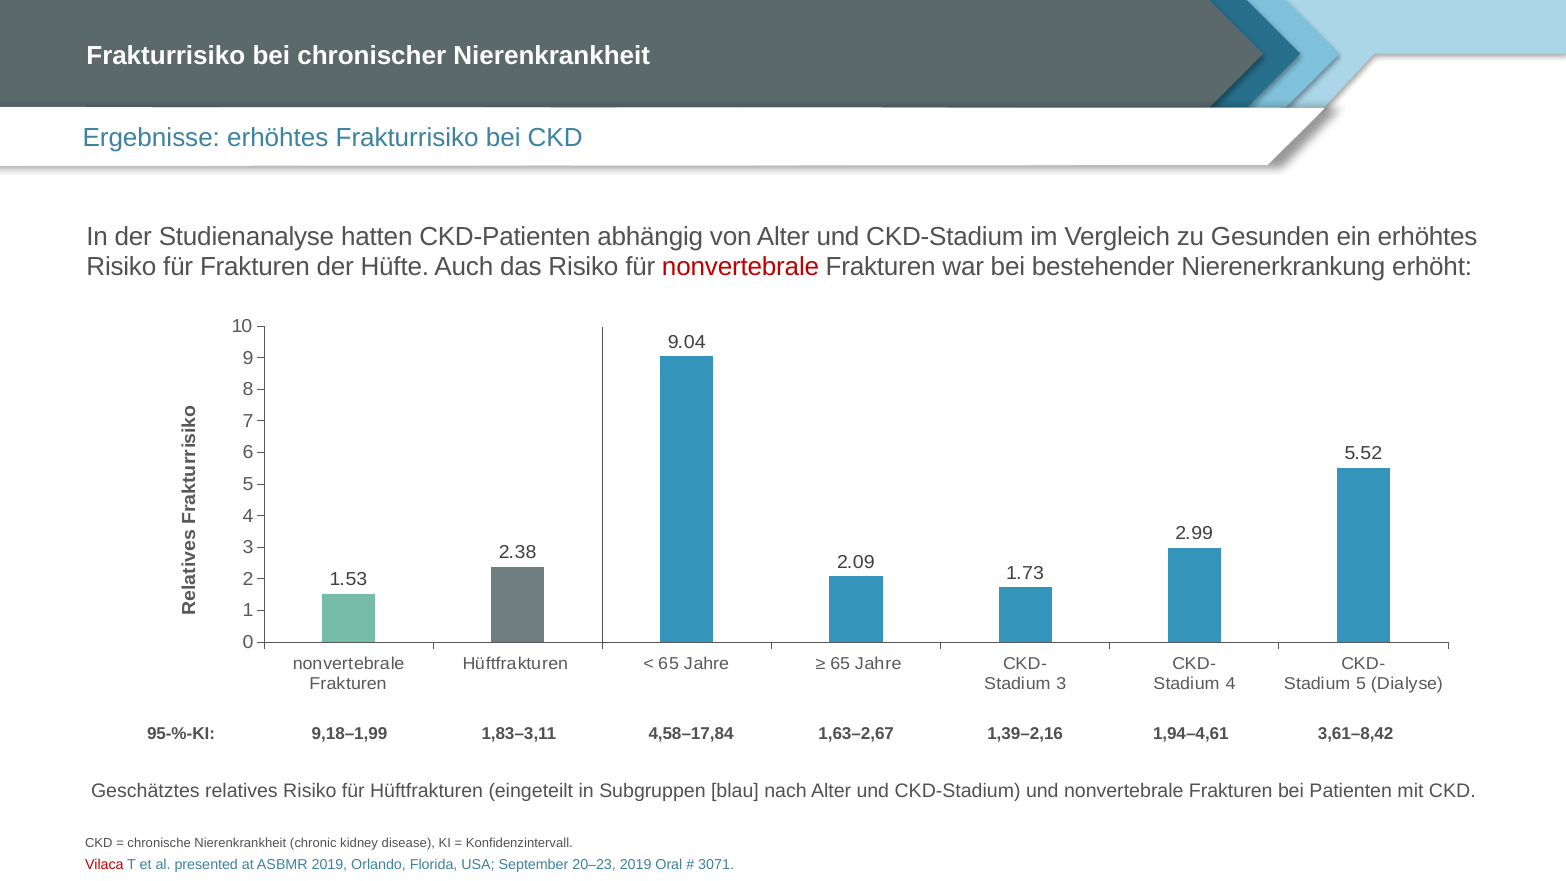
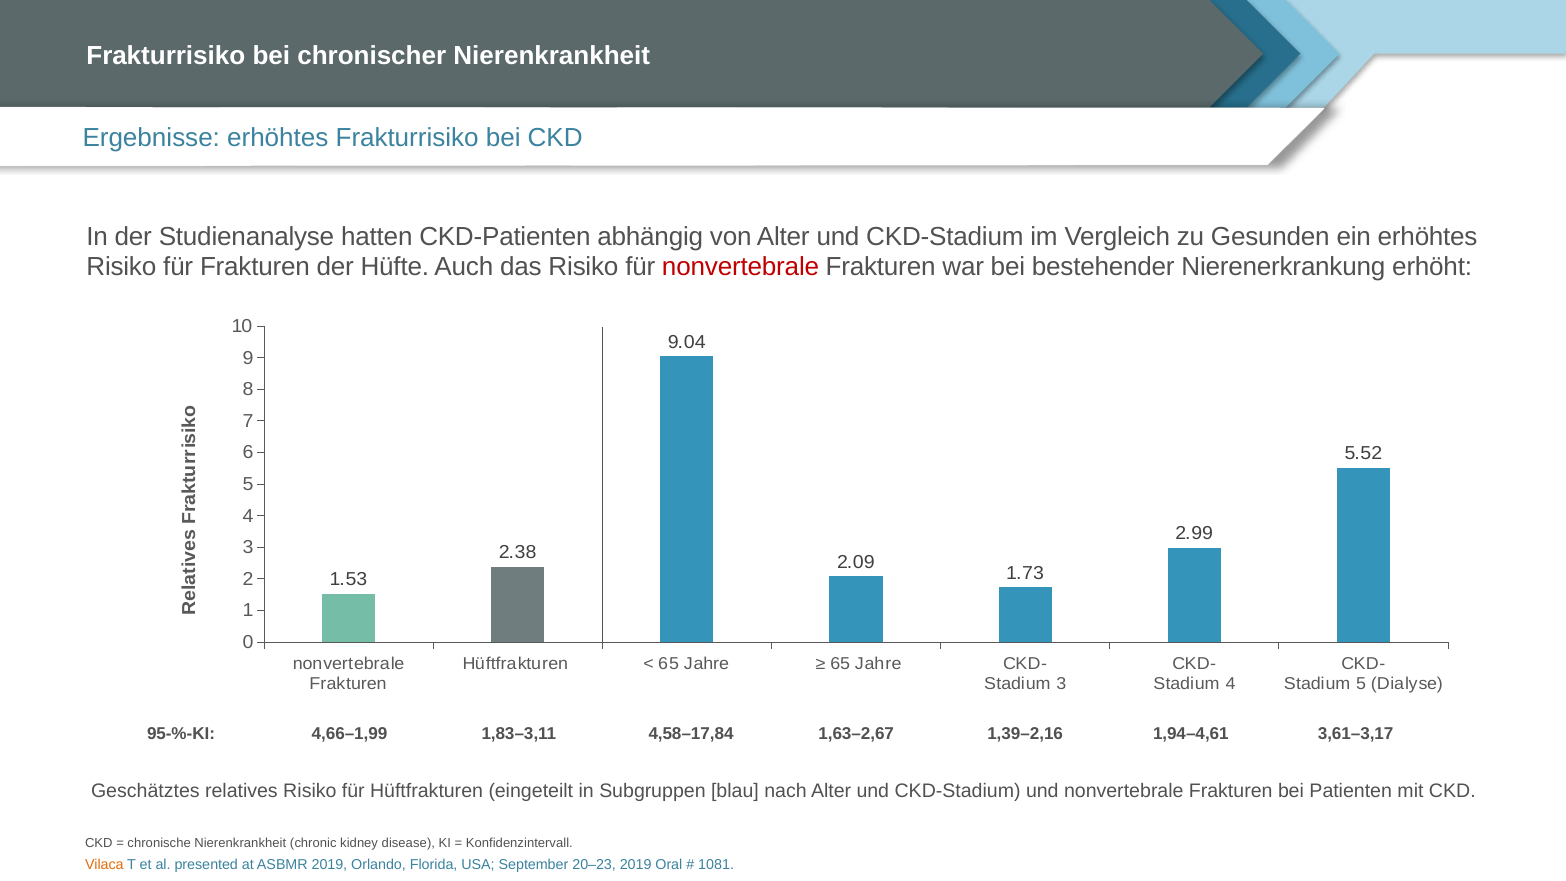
9,18–1,99: 9,18–1,99 -> 4,66–1,99 (350, 734)
3,61–8,42: 3,61–8,42 -> 3,61–3,17 (1356, 734)
Vilaca colour: red -> orange (104, 865)
3071: 3071 -> 1081 (716, 865)
